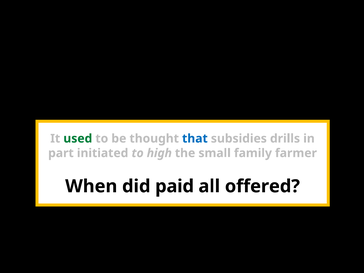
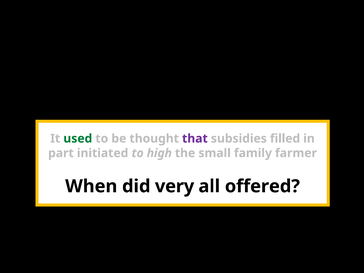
that colour: blue -> purple (195, 139)
drills: drills -> filled (285, 139)
paid: paid -> very (175, 186)
